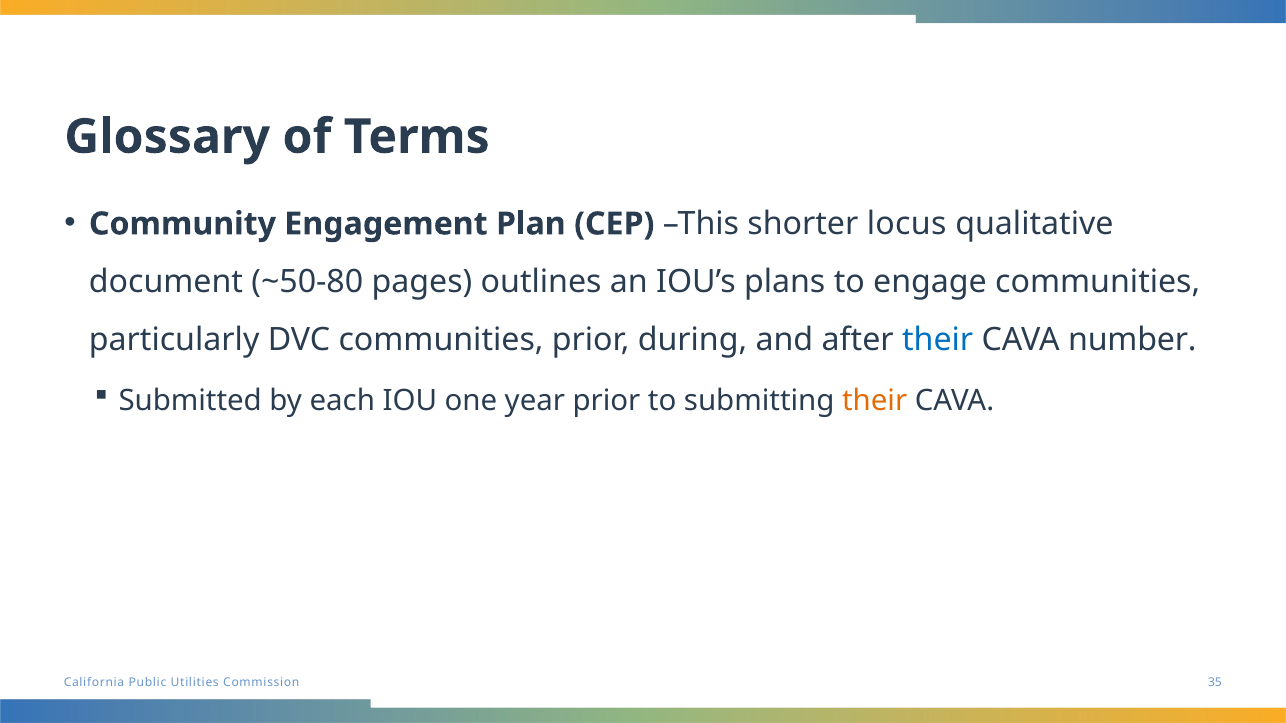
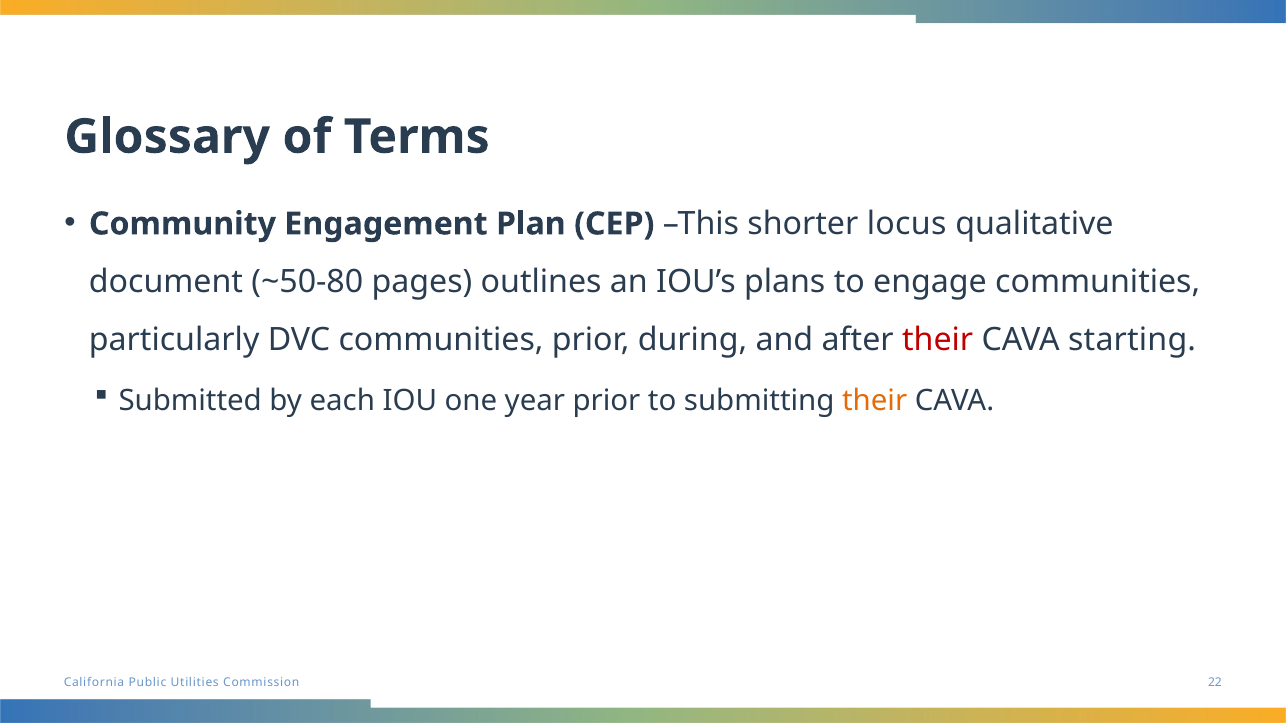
their colour: blue -> red (938, 340)
number: number -> starting (1132, 340)
35: 35 -> 22 (1215, 683)
